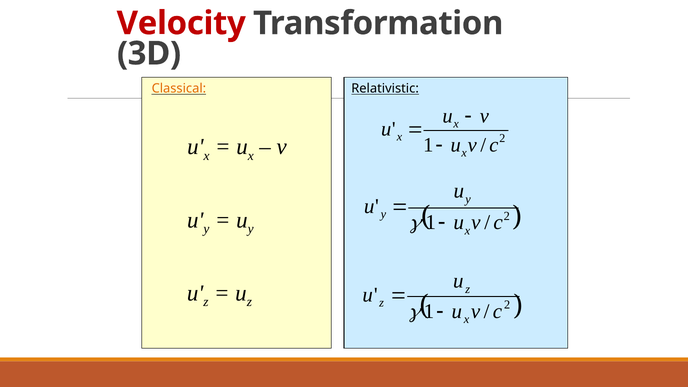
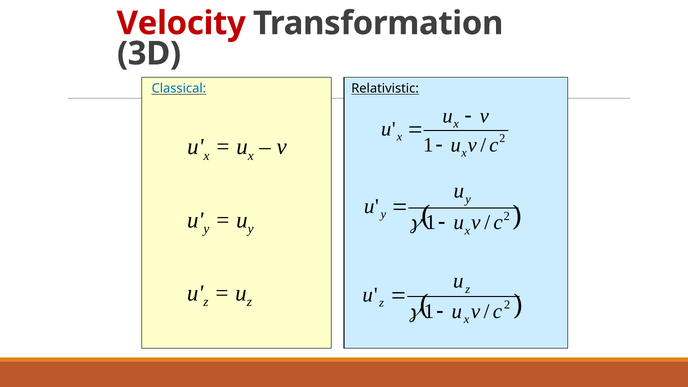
Classical colour: orange -> blue (179, 89)
